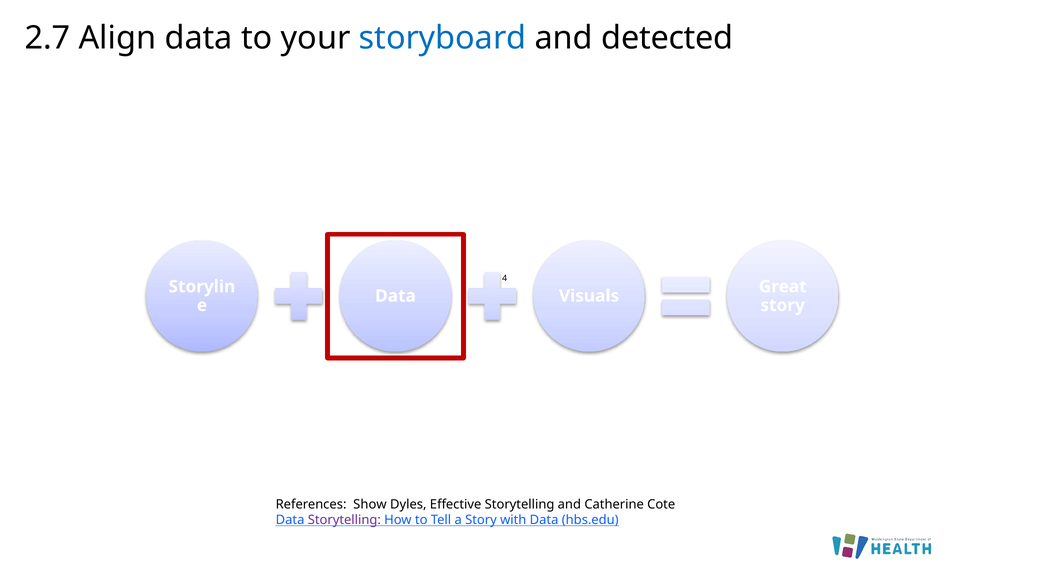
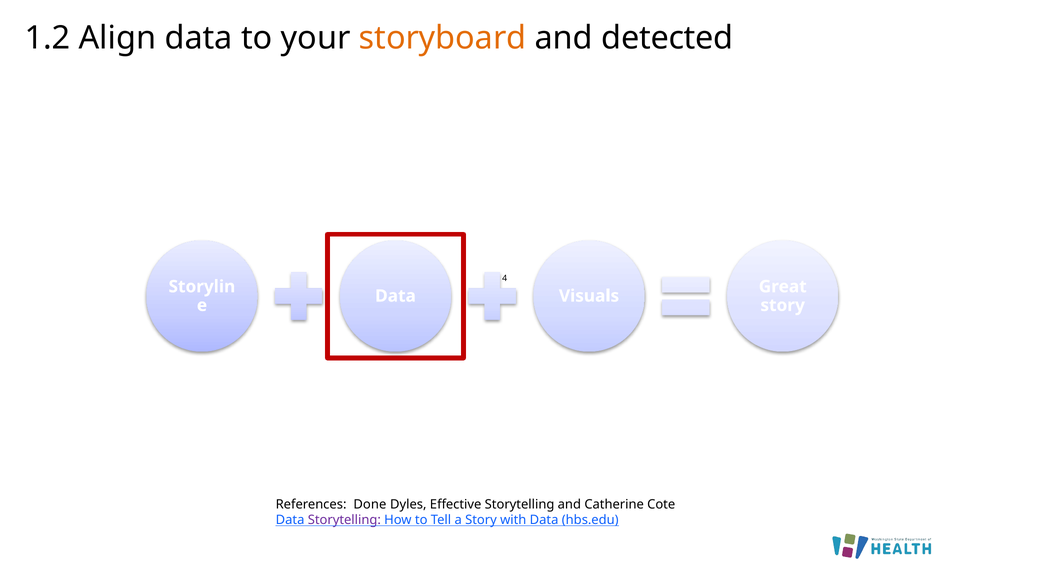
2.7: 2.7 -> 1.2 (47, 38)
storyboard colour: blue -> orange (443, 38)
Show: Show -> Done (370, 504)
